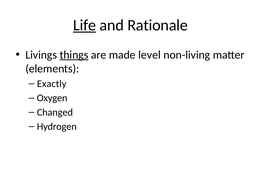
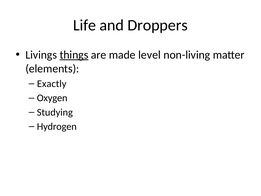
Life underline: present -> none (85, 25)
Rationale: Rationale -> Droppers (158, 25)
Changed: Changed -> Studying (55, 112)
